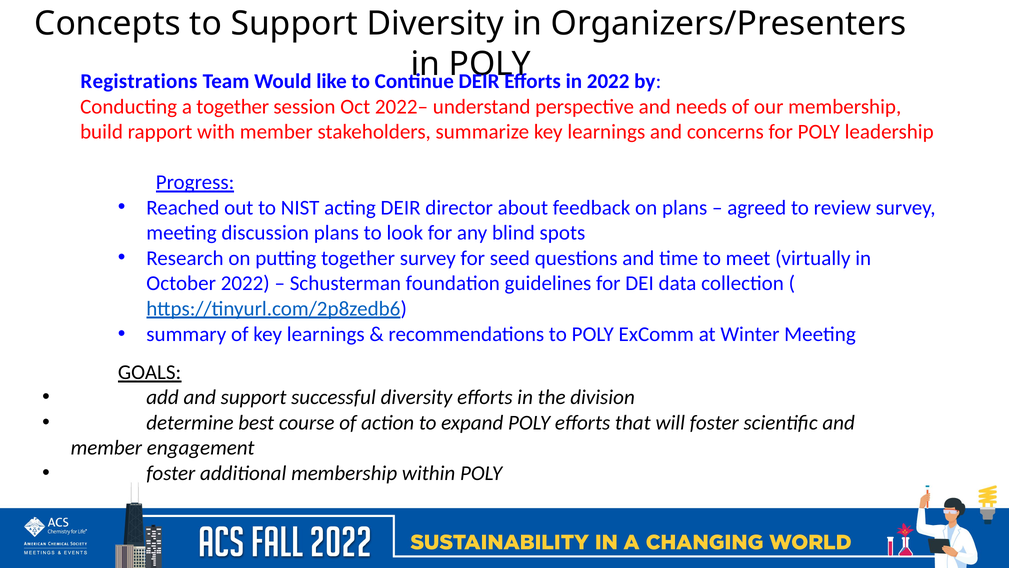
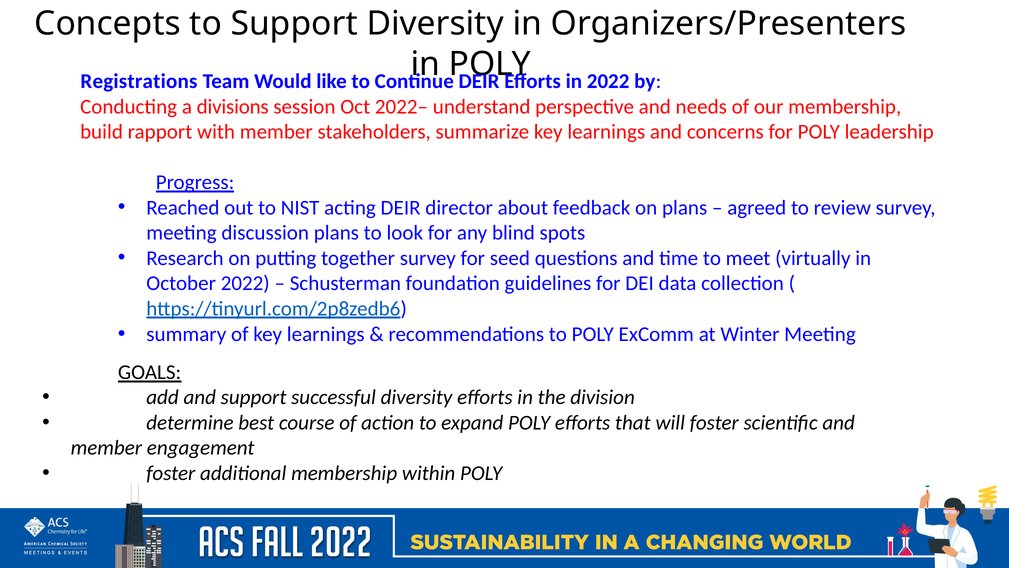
a together: together -> divisions (233, 107)
